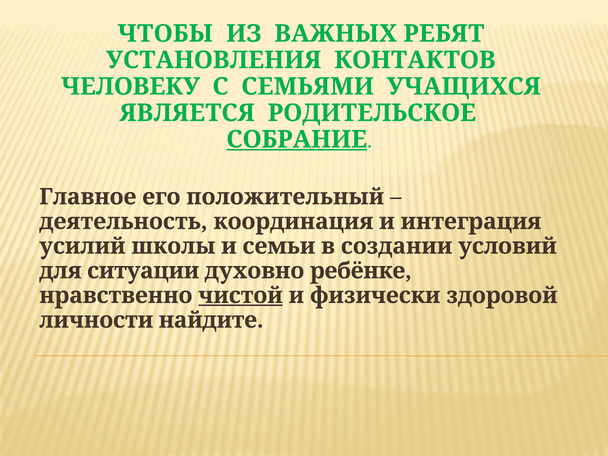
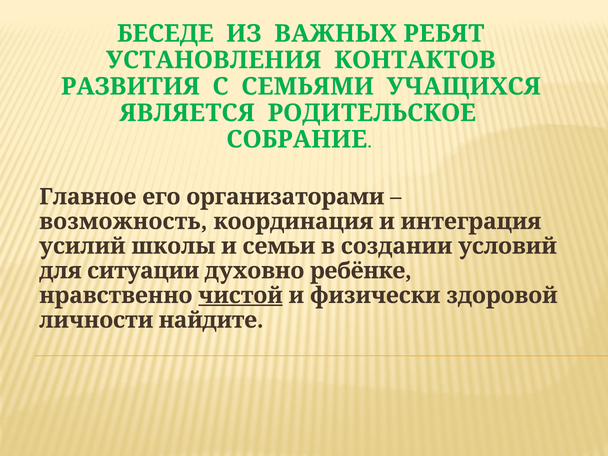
ЧТОБЫ: ЧТОБЫ -> БЕСЕДЕ (165, 34)
ЧЕЛОВЕКУ: ЧЕЛОВЕКУ -> РАЗВИТИЯ (130, 87)
СОБРАНИЕ underline: present -> none (297, 139)
положительный: положительный -> организаторами (285, 197)
деятельность: деятельность -> возможность (123, 222)
